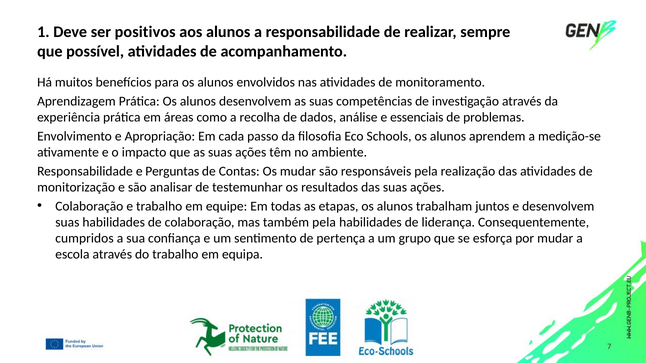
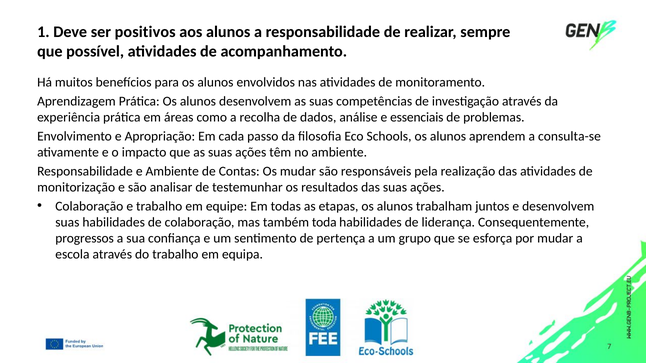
medição-se: medição-se -> consulta-se (569, 136)
e Perguntas: Perguntas -> Ambiente (172, 171)
também pela: pela -> toda (324, 222)
cumpridos: cumpridos -> progressos (85, 239)
